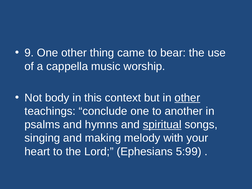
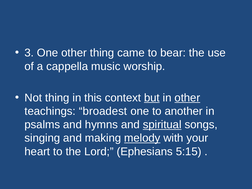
9: 9 -> 3 (29, 53)
Not body: body -> thing (57, 98)
but underline: none -> present (152, 98)
conclude: conclude -> broadest (103, 111)
melody underline: none -> present (142, 138)
5:99: 5:99 -> 5:15 (189, 152)
